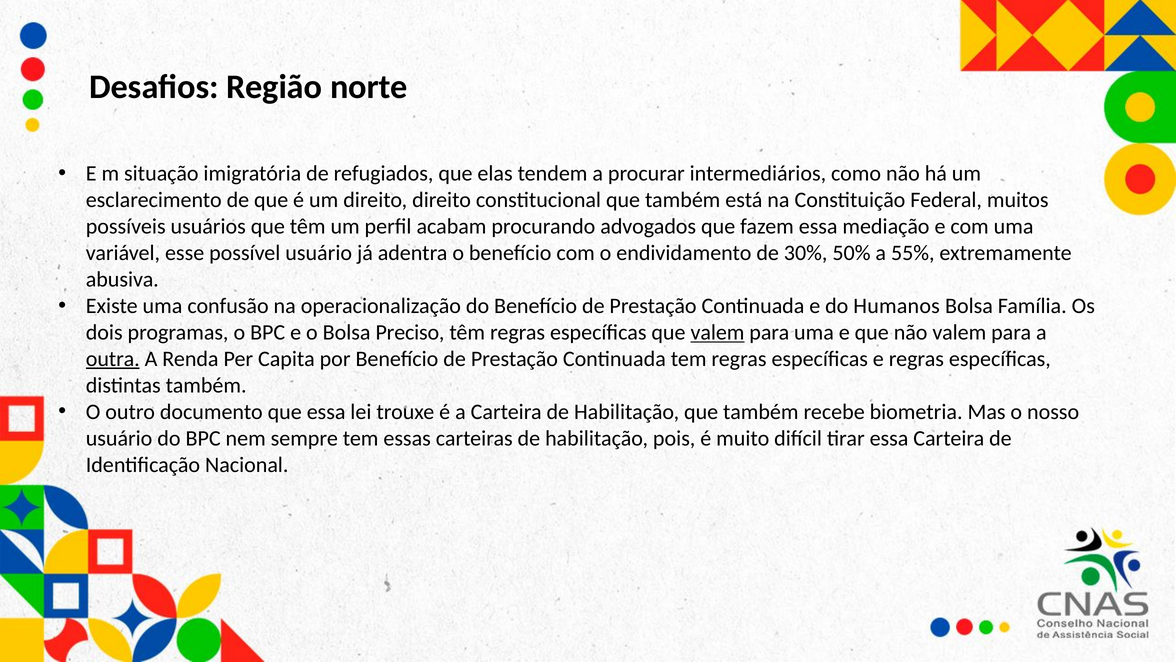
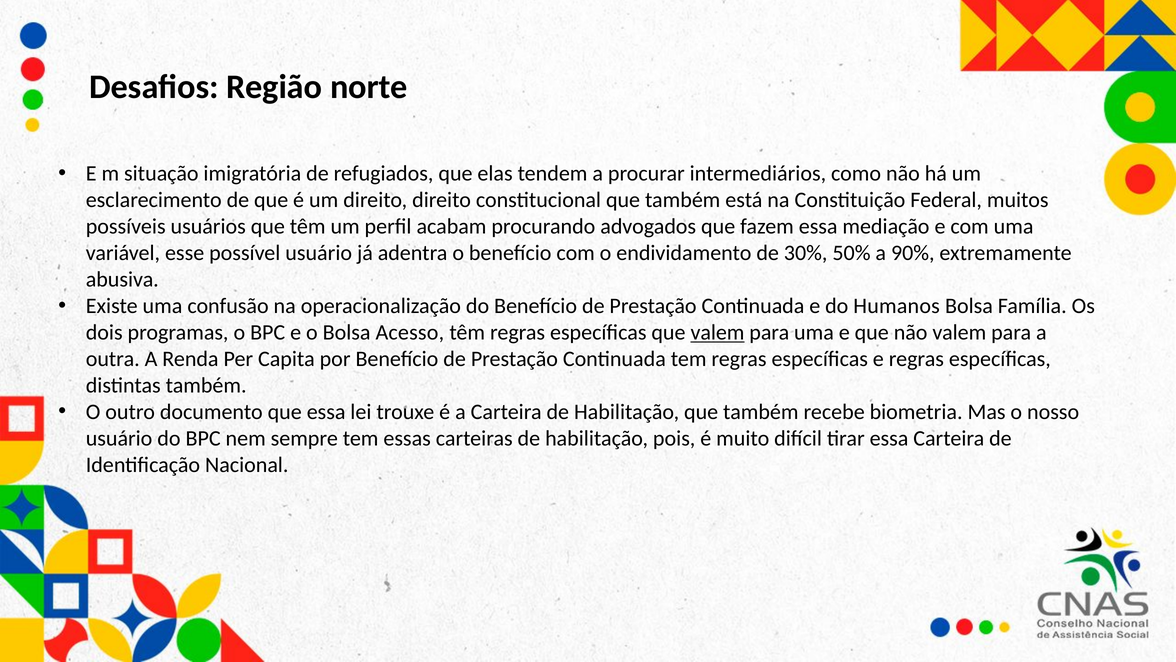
55%: 55% -> 90% (913, 253)
Preciso: Preciso -> Acesso (410, 332)
outra underline: present -> none (113, 359)
